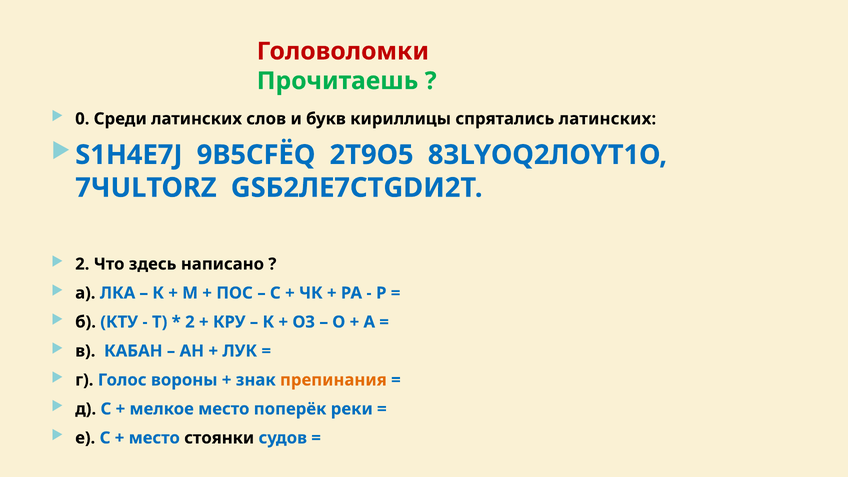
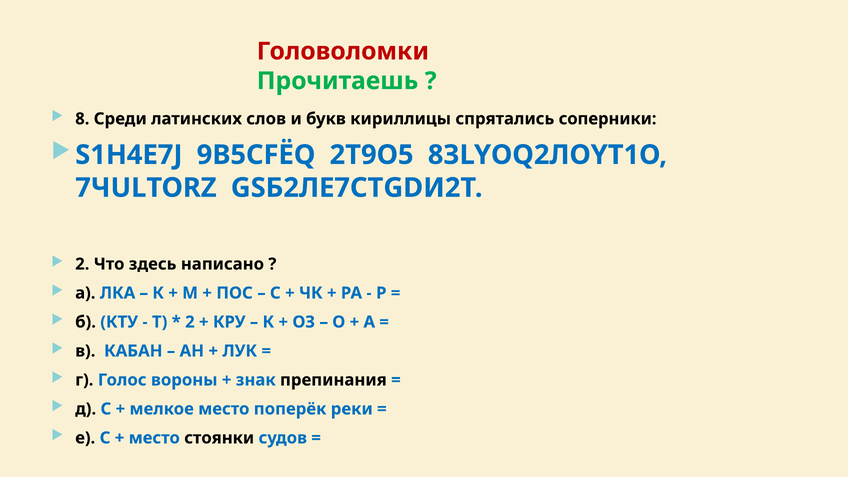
0: 0 -> 8 (82, 119)
спрятались латинских: латинских -> соперники (608, 119)
препинания colour: orange -> black (333, 380)
